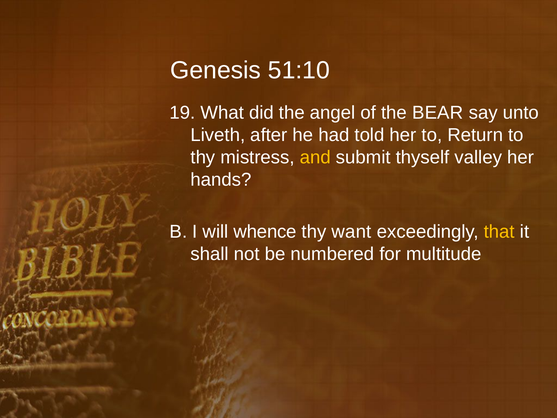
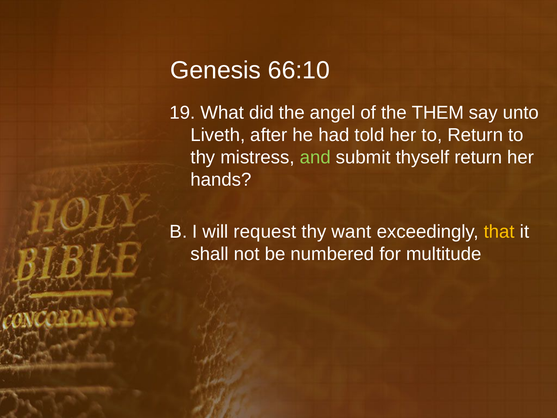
51:10: 51:10 -> 66:10 (299, 70)
BEAR: BEAR -> THEM (438, 113)
and colour: yellow -> light green (315, 157)
thyself valley: valley -> return (478, 157)
whence: whence -> request (265, 232)
